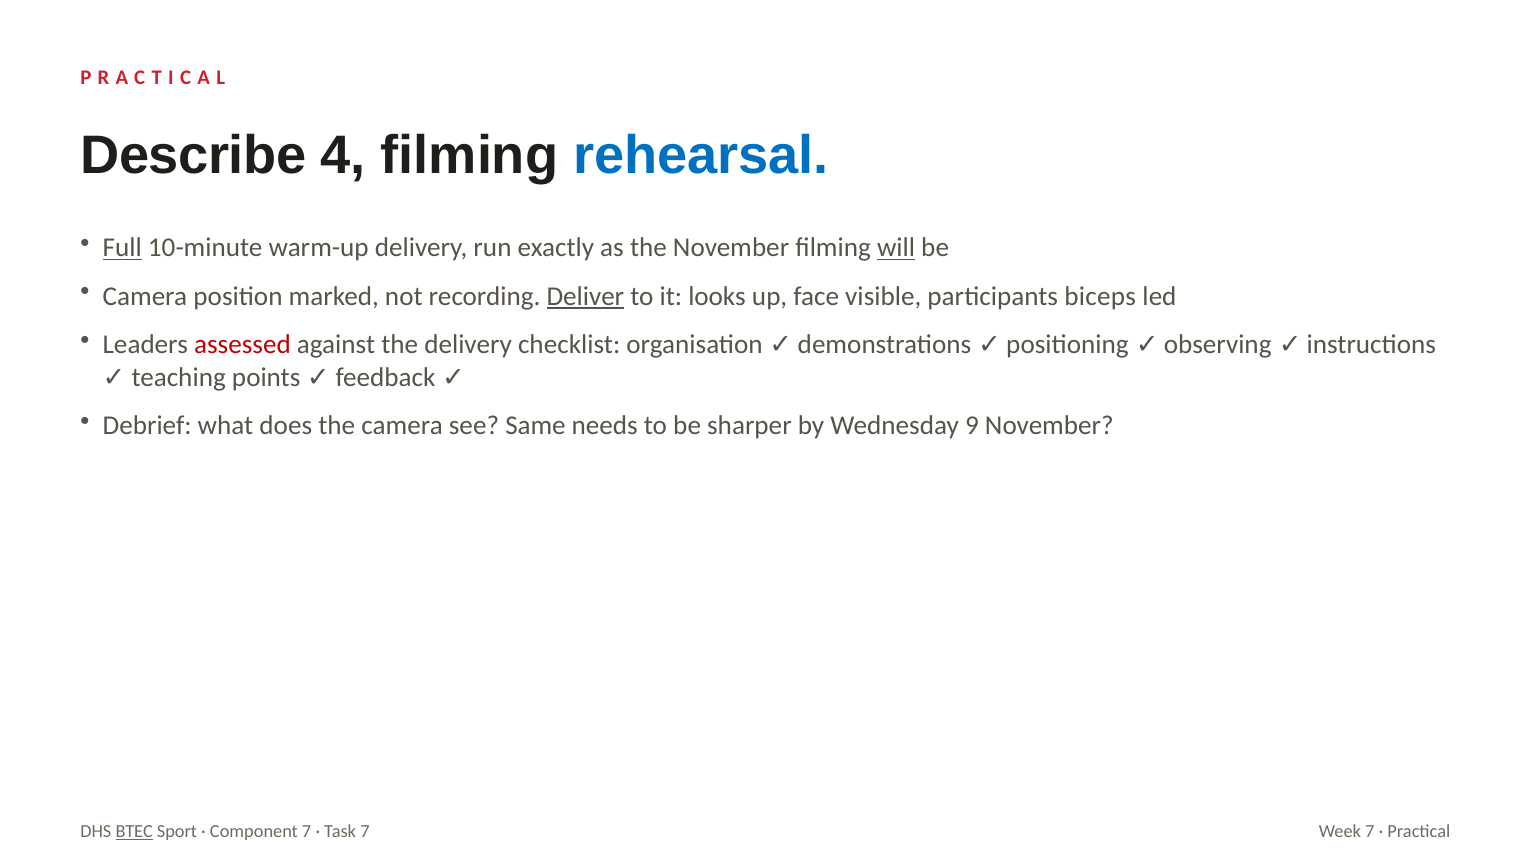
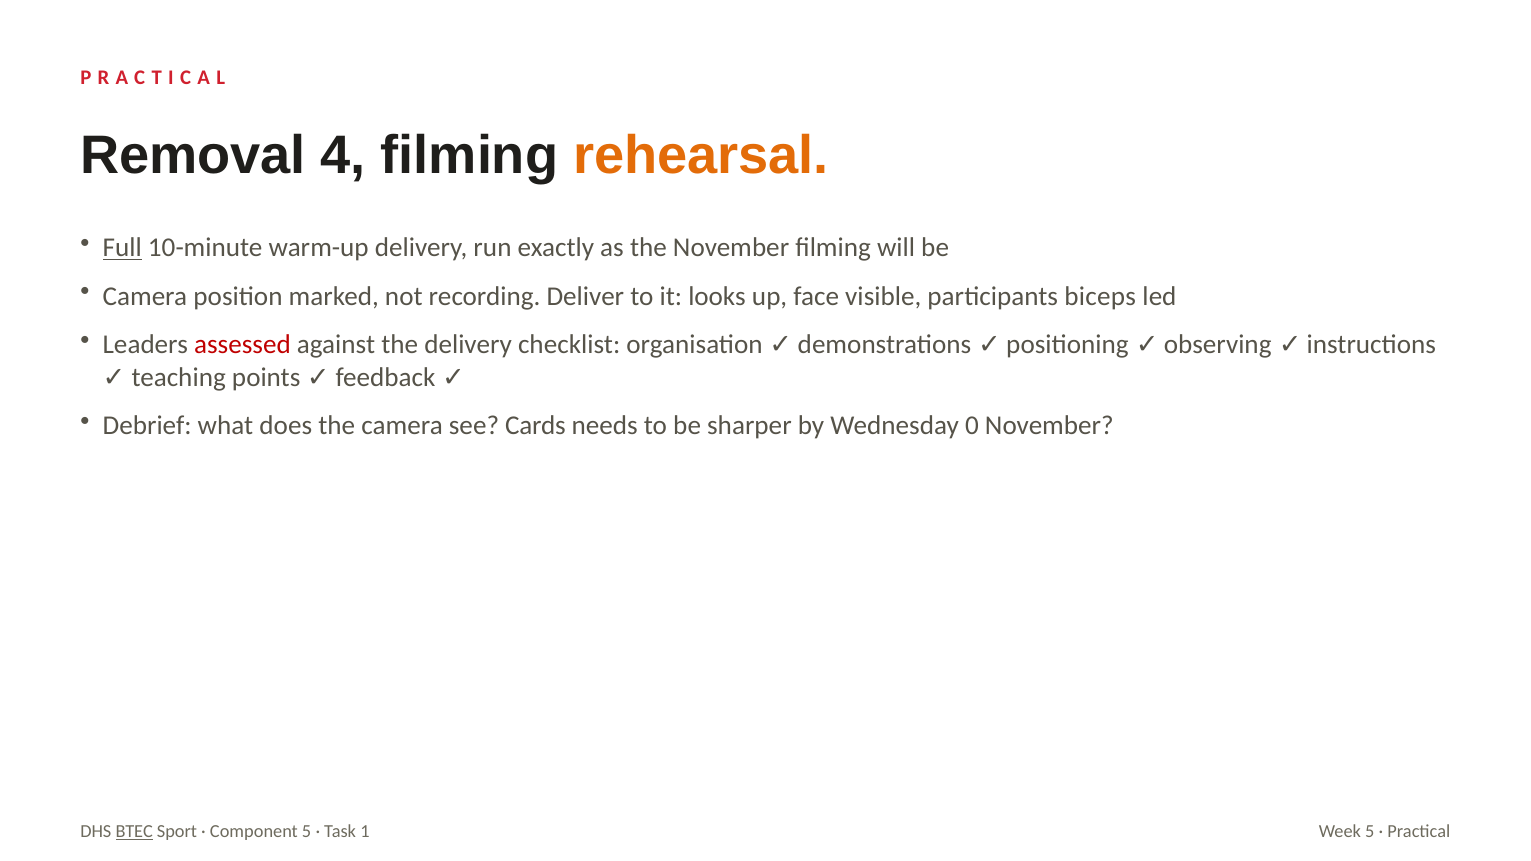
Describe: Describe -> Removal (193, 155)
rehearsal colour: blue -> orange (701, 155)
will underline: present -> none (896, 248)
Deliver underline: present -> none (585, 296)
Same: Same -> Cards (535, 426)
9: 9 -> 0 (972, 426)
Component 7: 7 -> 5 (307, 831)
Task 7: 7 -> 1 (365, 831)
Week 7: 7 -> 5 (1370, 831)
